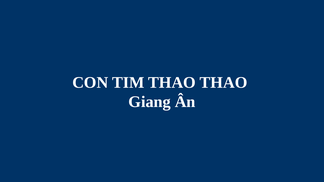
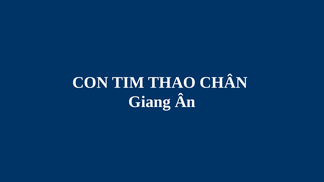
THAO THAO: THAO -> CHÂN (224, 83)
